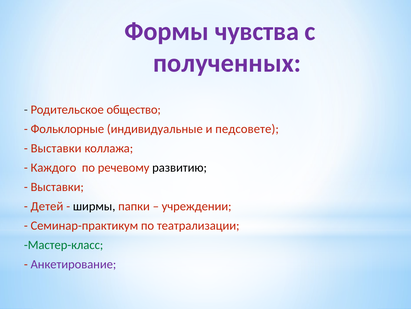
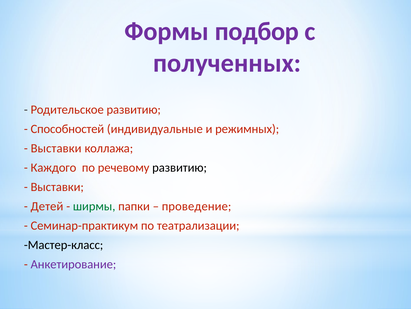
чувства: чувства -> подбор (257, 31)
Родительское общество: общество -> развитию (134, 110)
Фольклорные: Фольклорные -> Способностей (67, 129)
педсовете: педсовете -> режимных (247, 129)
ширмы colour: black -> green (94, 206)
учреждении: учреждении -> проведение (197, 206)
Мастер-класс colour: green -> black (64, 244)
